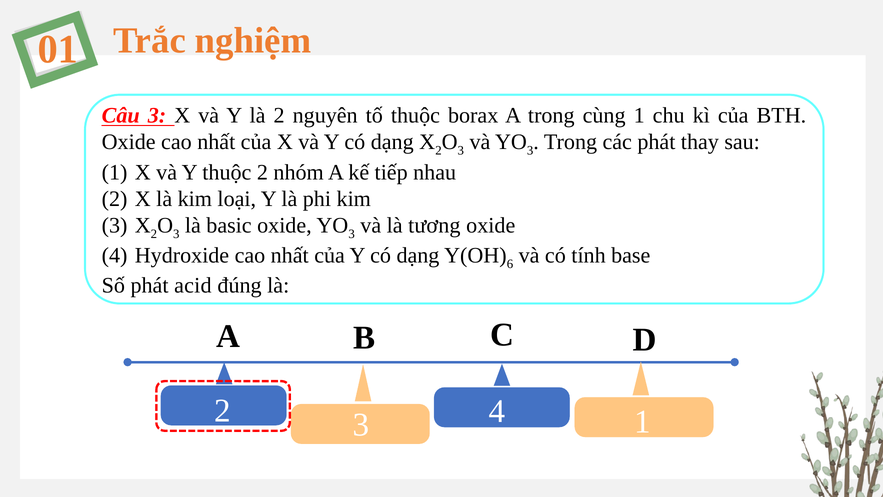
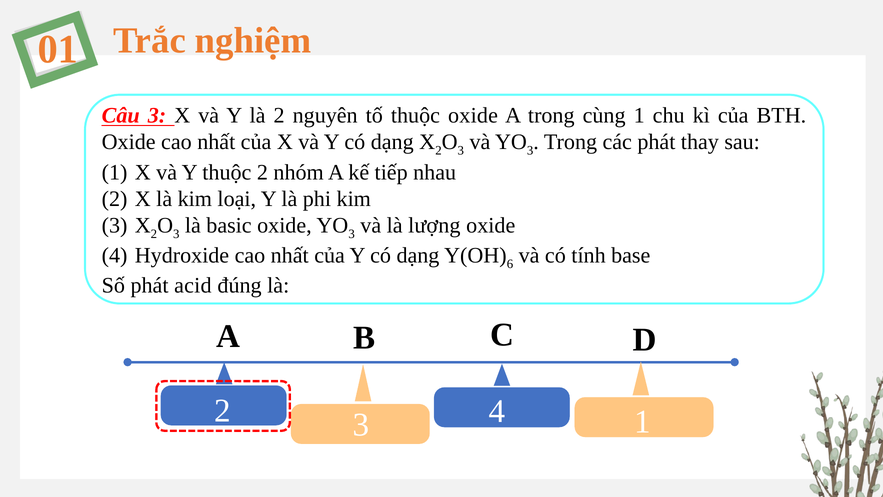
thuộc borax: borax -> oxide (473, 116)
tương: tương -> lượng (434, 225)
